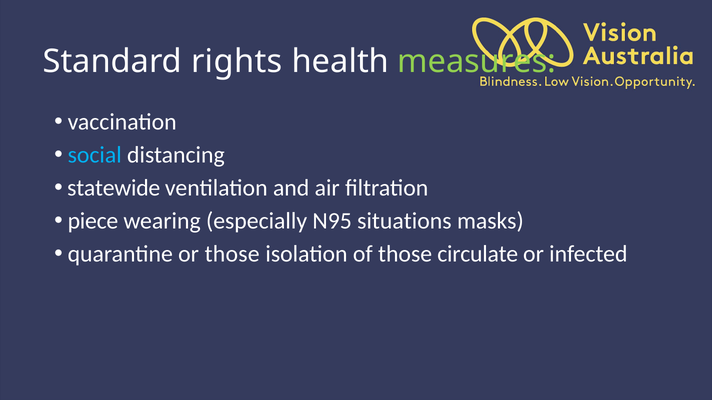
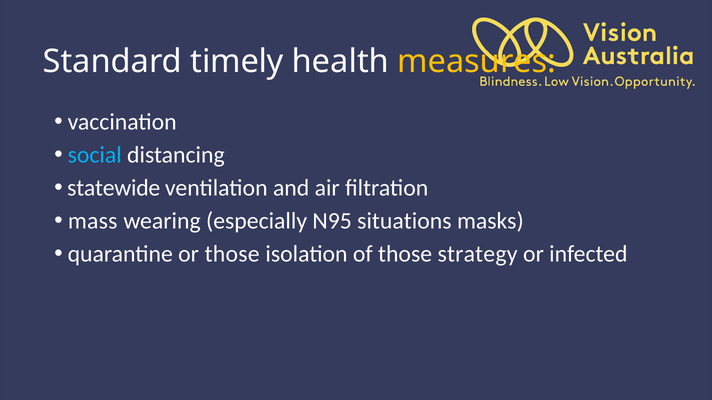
rights: rights -> timely (237, 61)
measures colour: light green -> yellow (477, 61)
piece: piece -> mass (93, 221)
circulate: circulate -> strategy (477, 254)
